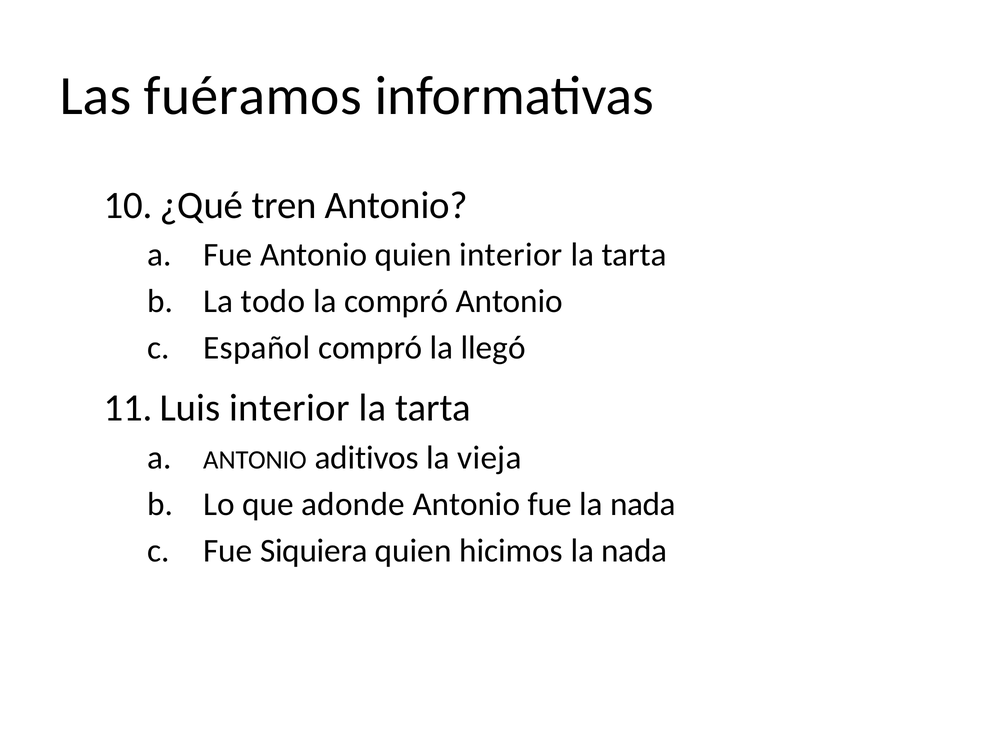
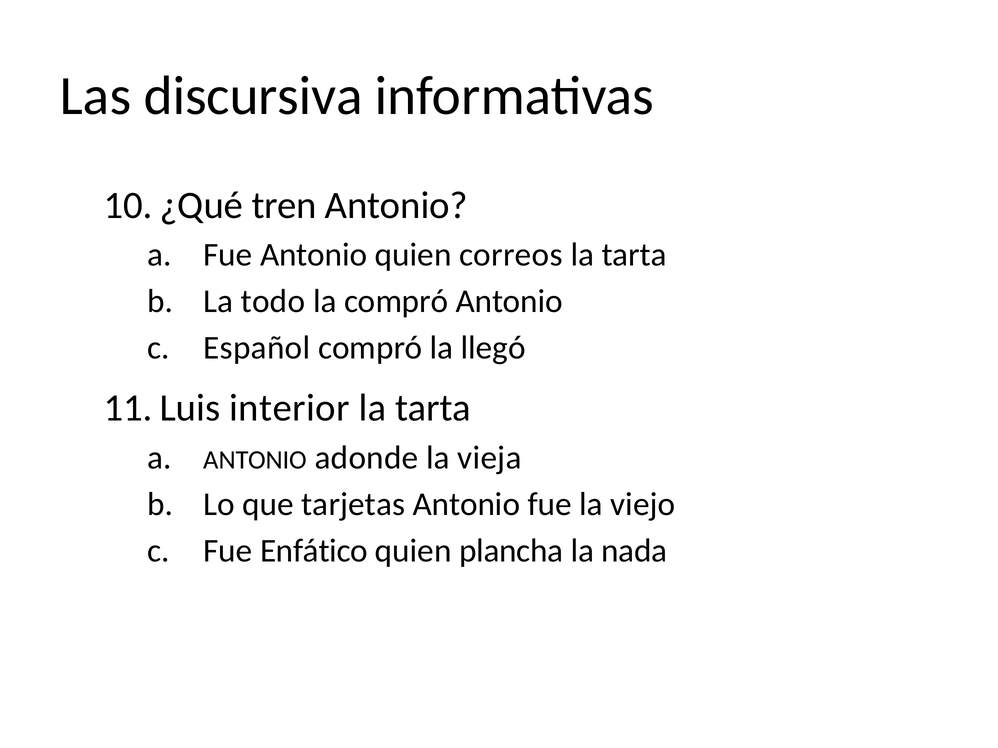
fuéramos: fuéramos -> discursiva (253, 96)
quien interior: interior -> correos (511, 255)
aditivos: aditivos -> adonde (366, 458)
adonde: adonde -> tarjetas (353, 504)
fue la nada: nada -> viejo (643, 504)
Siquiera: Siquiera -> Enfático (314, 551)
hicimos: hicimos -> plancha (511, 551)
